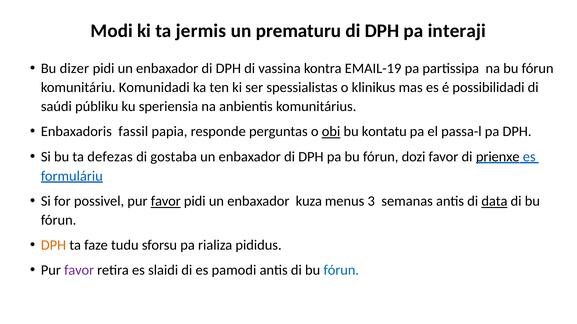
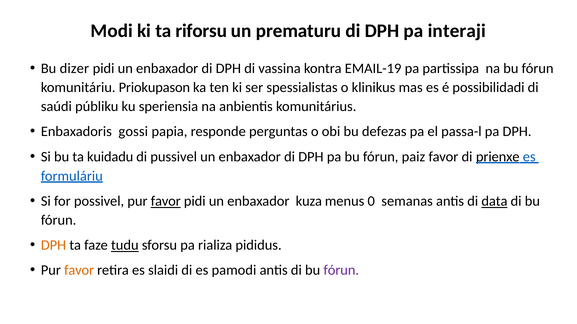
jermis: jermis -> riforsu (201, 31)
Komunidadi: Komunidadi -> Priokupason (154, 88)
fassil: fassil -> gossi (133, 132)
obi underline: present -> none (331, 132)
kontatu: kontatu -> defezas (384, 132)
defezas: defezas -> kuidadu (110, 157)
gostaba: gostaba -> pussivel (174, 157)
dozi: dozi -> paiz (413, 157)
3: 3 -> 0 (371, 202)
tudu underline: none -> present (125, 246)
favor colour: purple -> orange (79, 271)
fórun colour: blue -> purple (341, 271)
